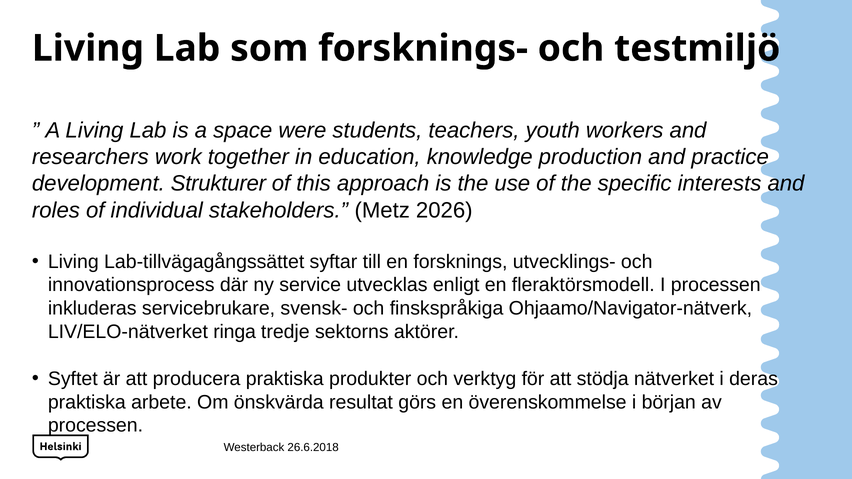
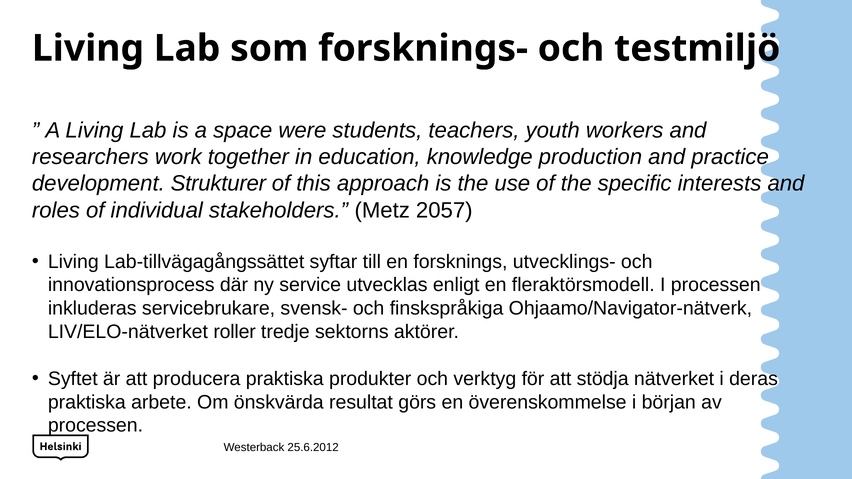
2026: 2026 -> 2057 (444, 210)
ringa: ringa -> roller (235, 332)
26.6.2018: 26.6.2018 -> 25.6.2012 (313, 448)
